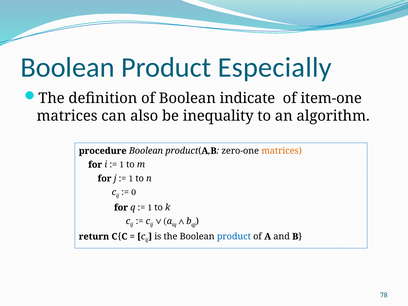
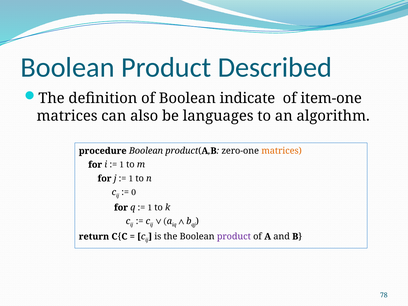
Especially: Especially -> Described (275, 67)
inequality: inequality -> languages (218, 116)
product colour: blue -> purple (234, 237)
